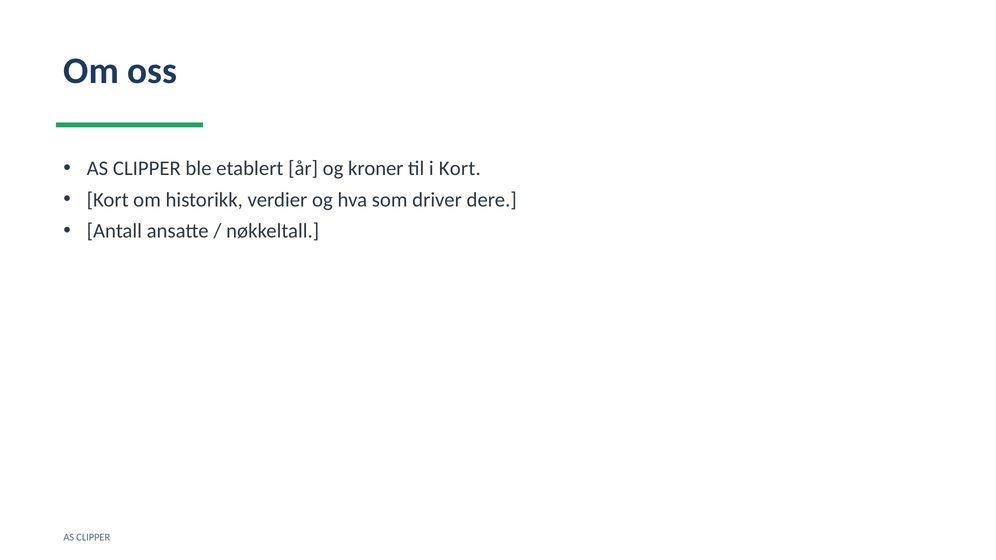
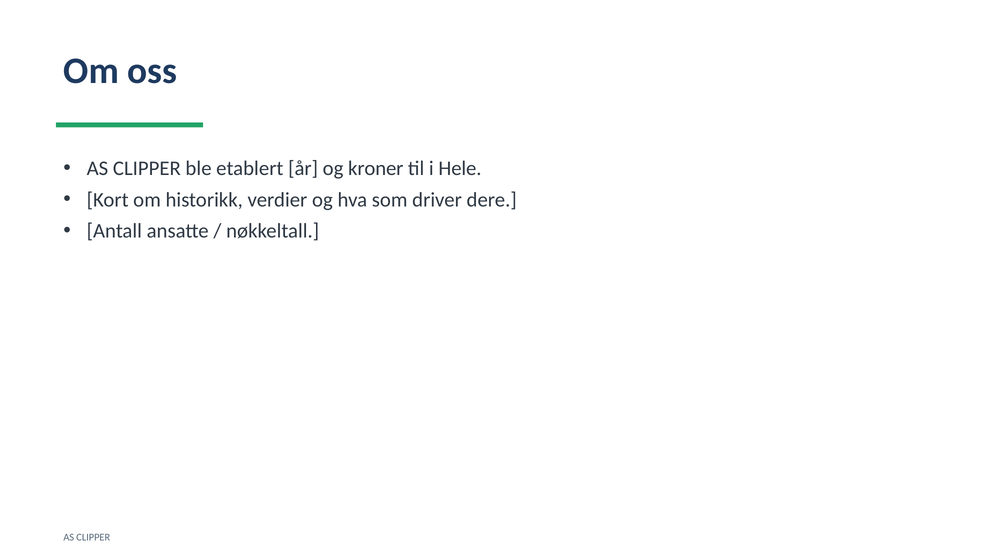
i Kort: Kort -> Hele (460, 169)
